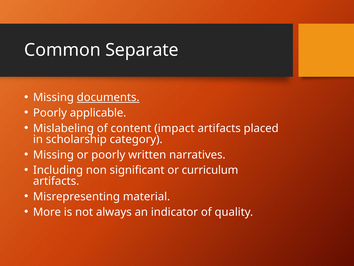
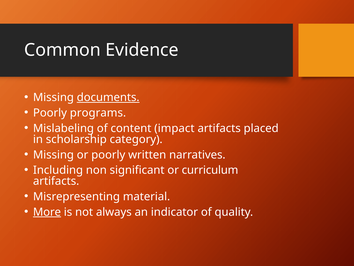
Separate: Separate -> Evidence (142, 50)
applicable: applicable -> programs (98, 113)
More underline: none -> present (47, 212)
